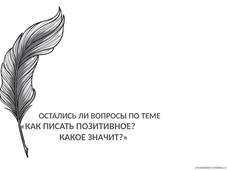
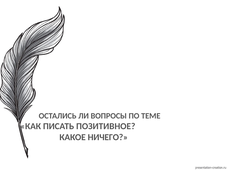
ЗНАЧИТ: ЗНАЧИТ -> НИЧЕГО (108, 137)
